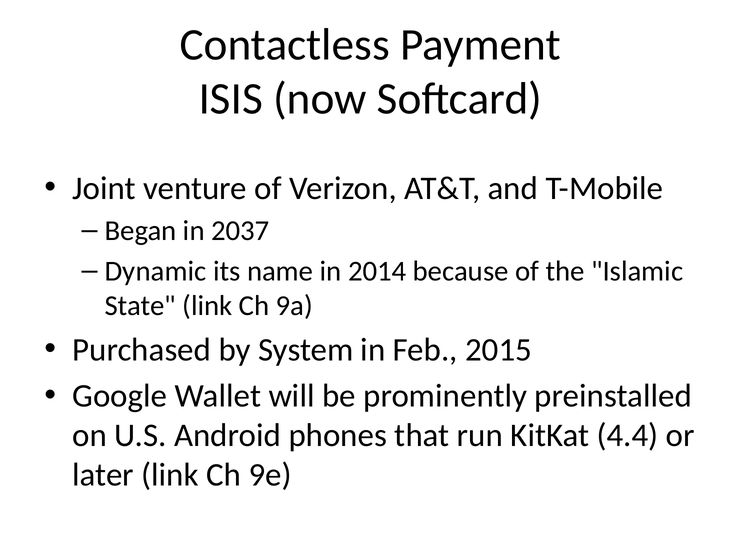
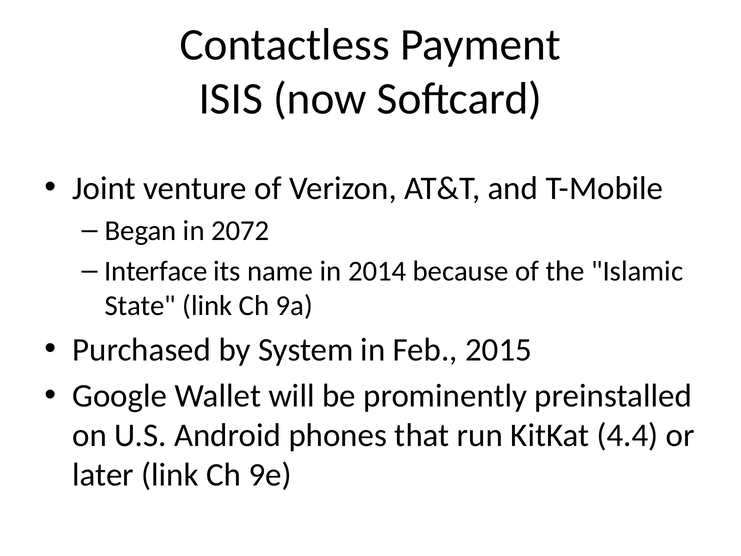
2037: 2037 -> 2072 (240, 231)
Dynamic: Dynamic -> Interface (156, 271)
